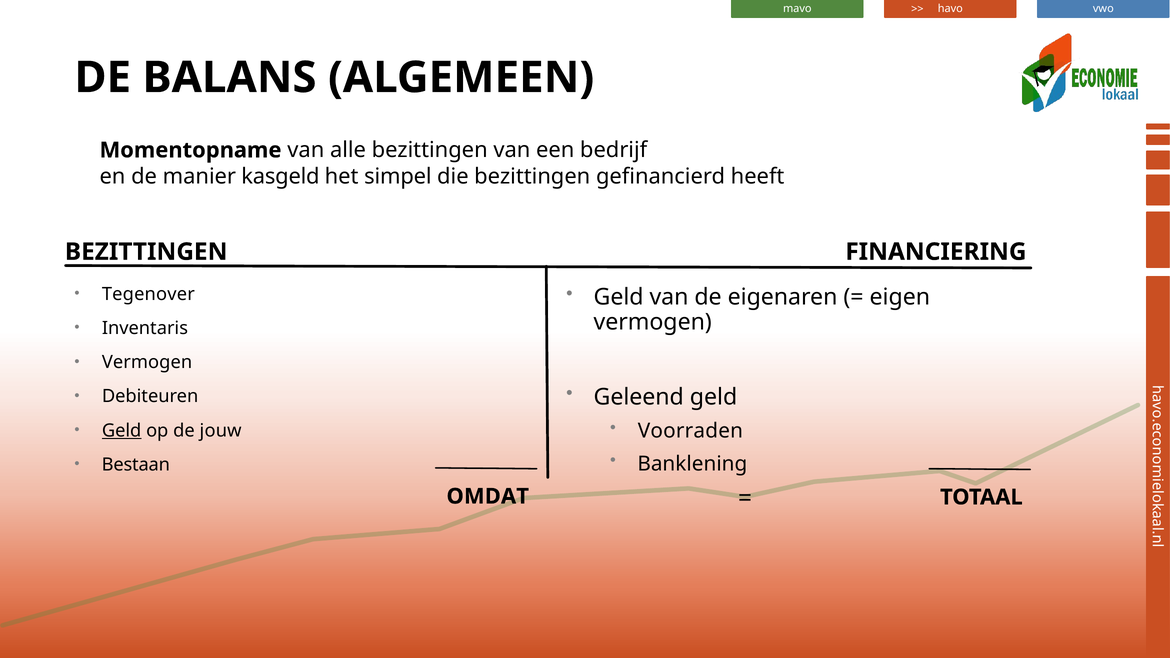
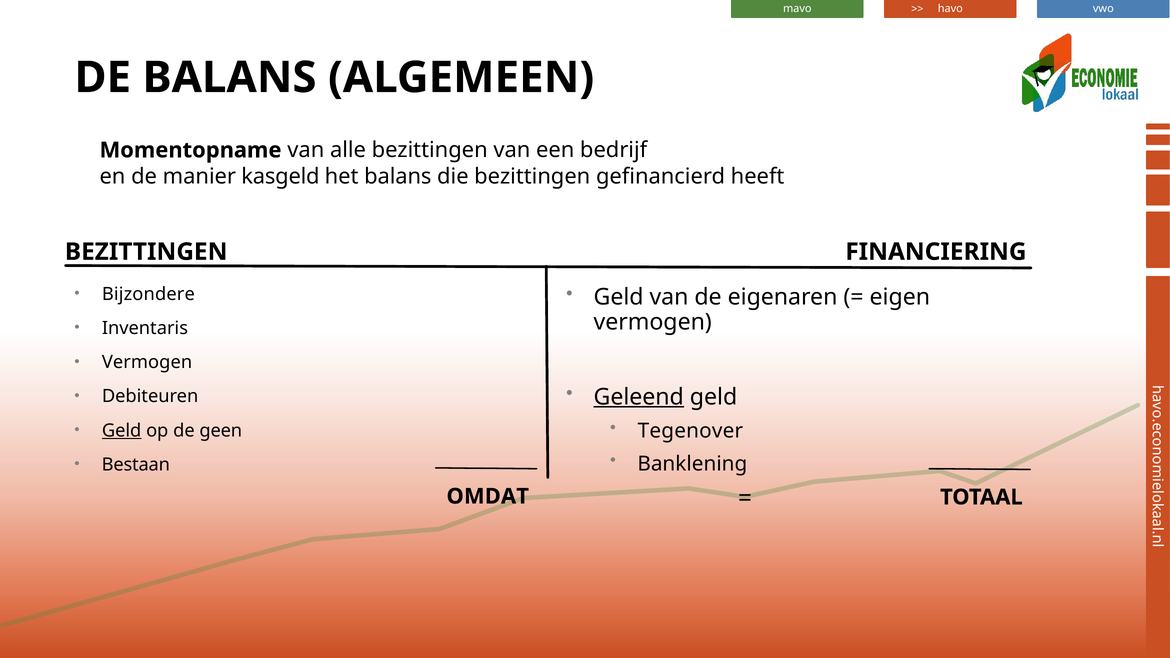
het simpel: simpel -> balans (398, 177)
Tegenover: Tegenover -> Bijzondere (148, 294)
Geleend underline: none -> present (639, 397)
Voorraden: Voorraden -> Tegenover (690, 431)
jouw: jouw -> geen (221, 431)
